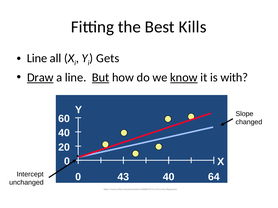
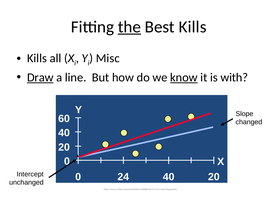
the underline: none -> present (129, 27)
Line: Line -> Kills (37, 58)
Gets: Gets -> Misc (108, 58)
But underline: present -> none (101, 78)
43: 43 -> 24 (123, 177)
40 64: 64 -> 20 (214, 177)
